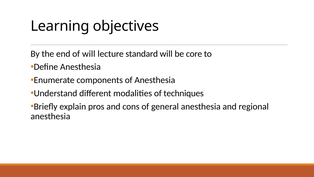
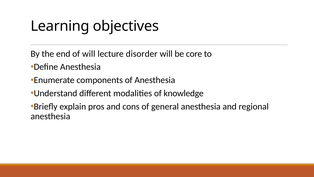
standard: standard -> disorder (142, 54)
techniques: techniques -> knowledge (184, 93)
